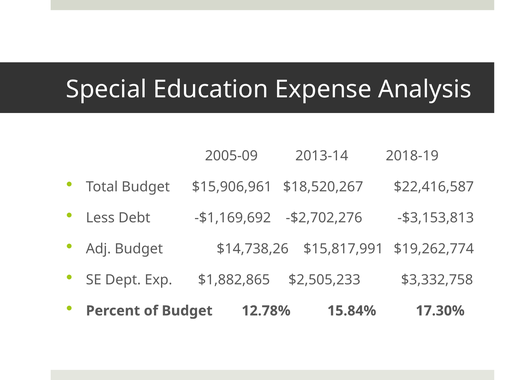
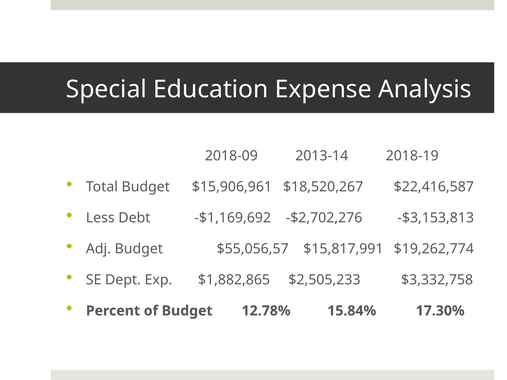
2005-09: 2005-09 -> 2018-09 (231, 156)
$14,738,26: $14,738,26 -> $55,056,57 (253, 249)
